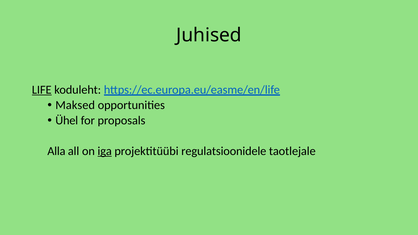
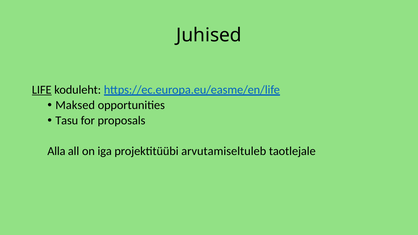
Ühel: Ühel -> Tasu (67, 121)
iga underline: present -> none (105, 151)
regulatsioonidele: regulatsioonidele -> arvutamiseltuleb (224, 151)
